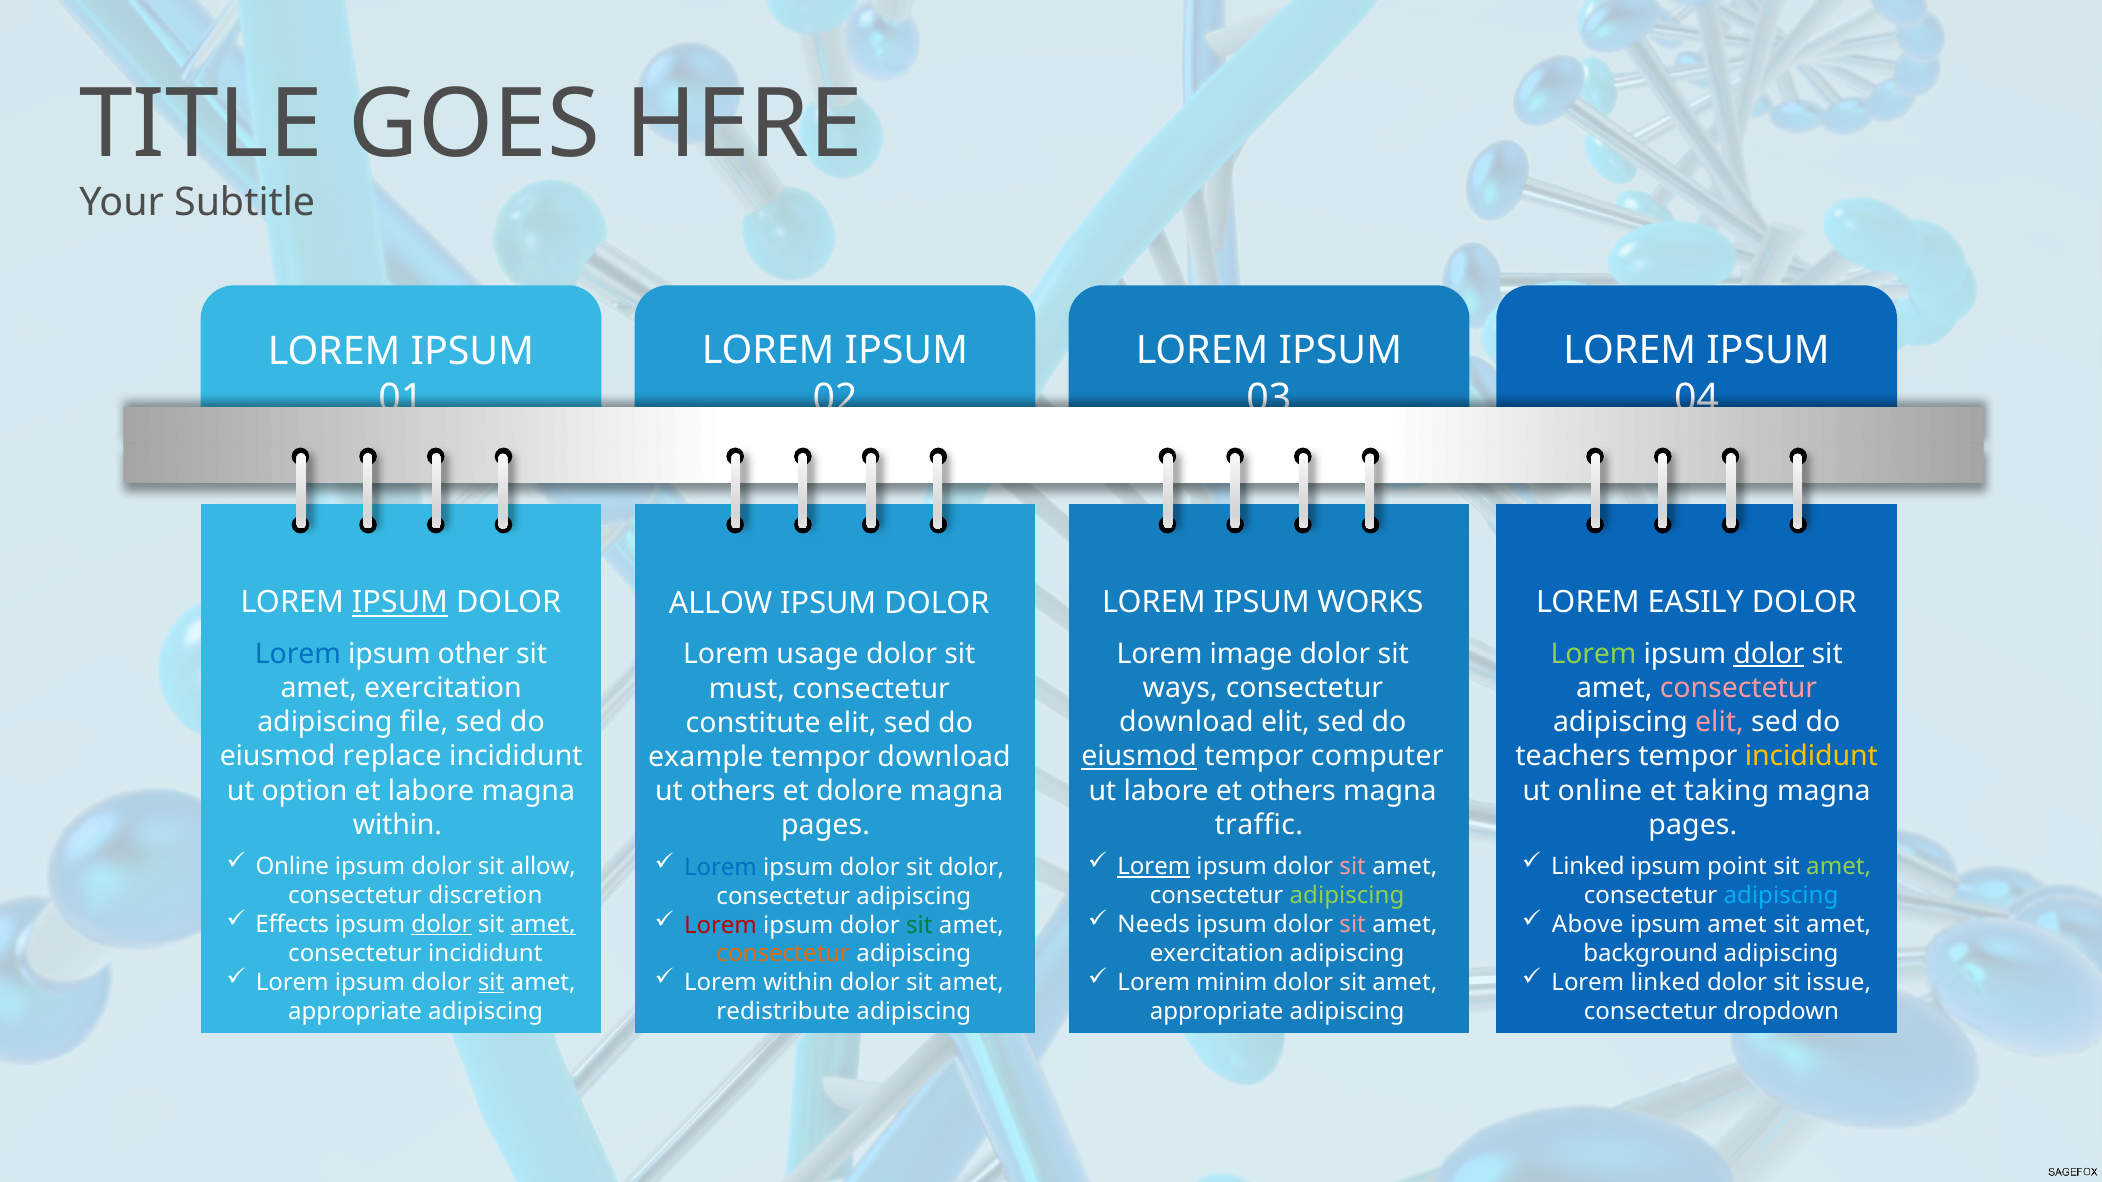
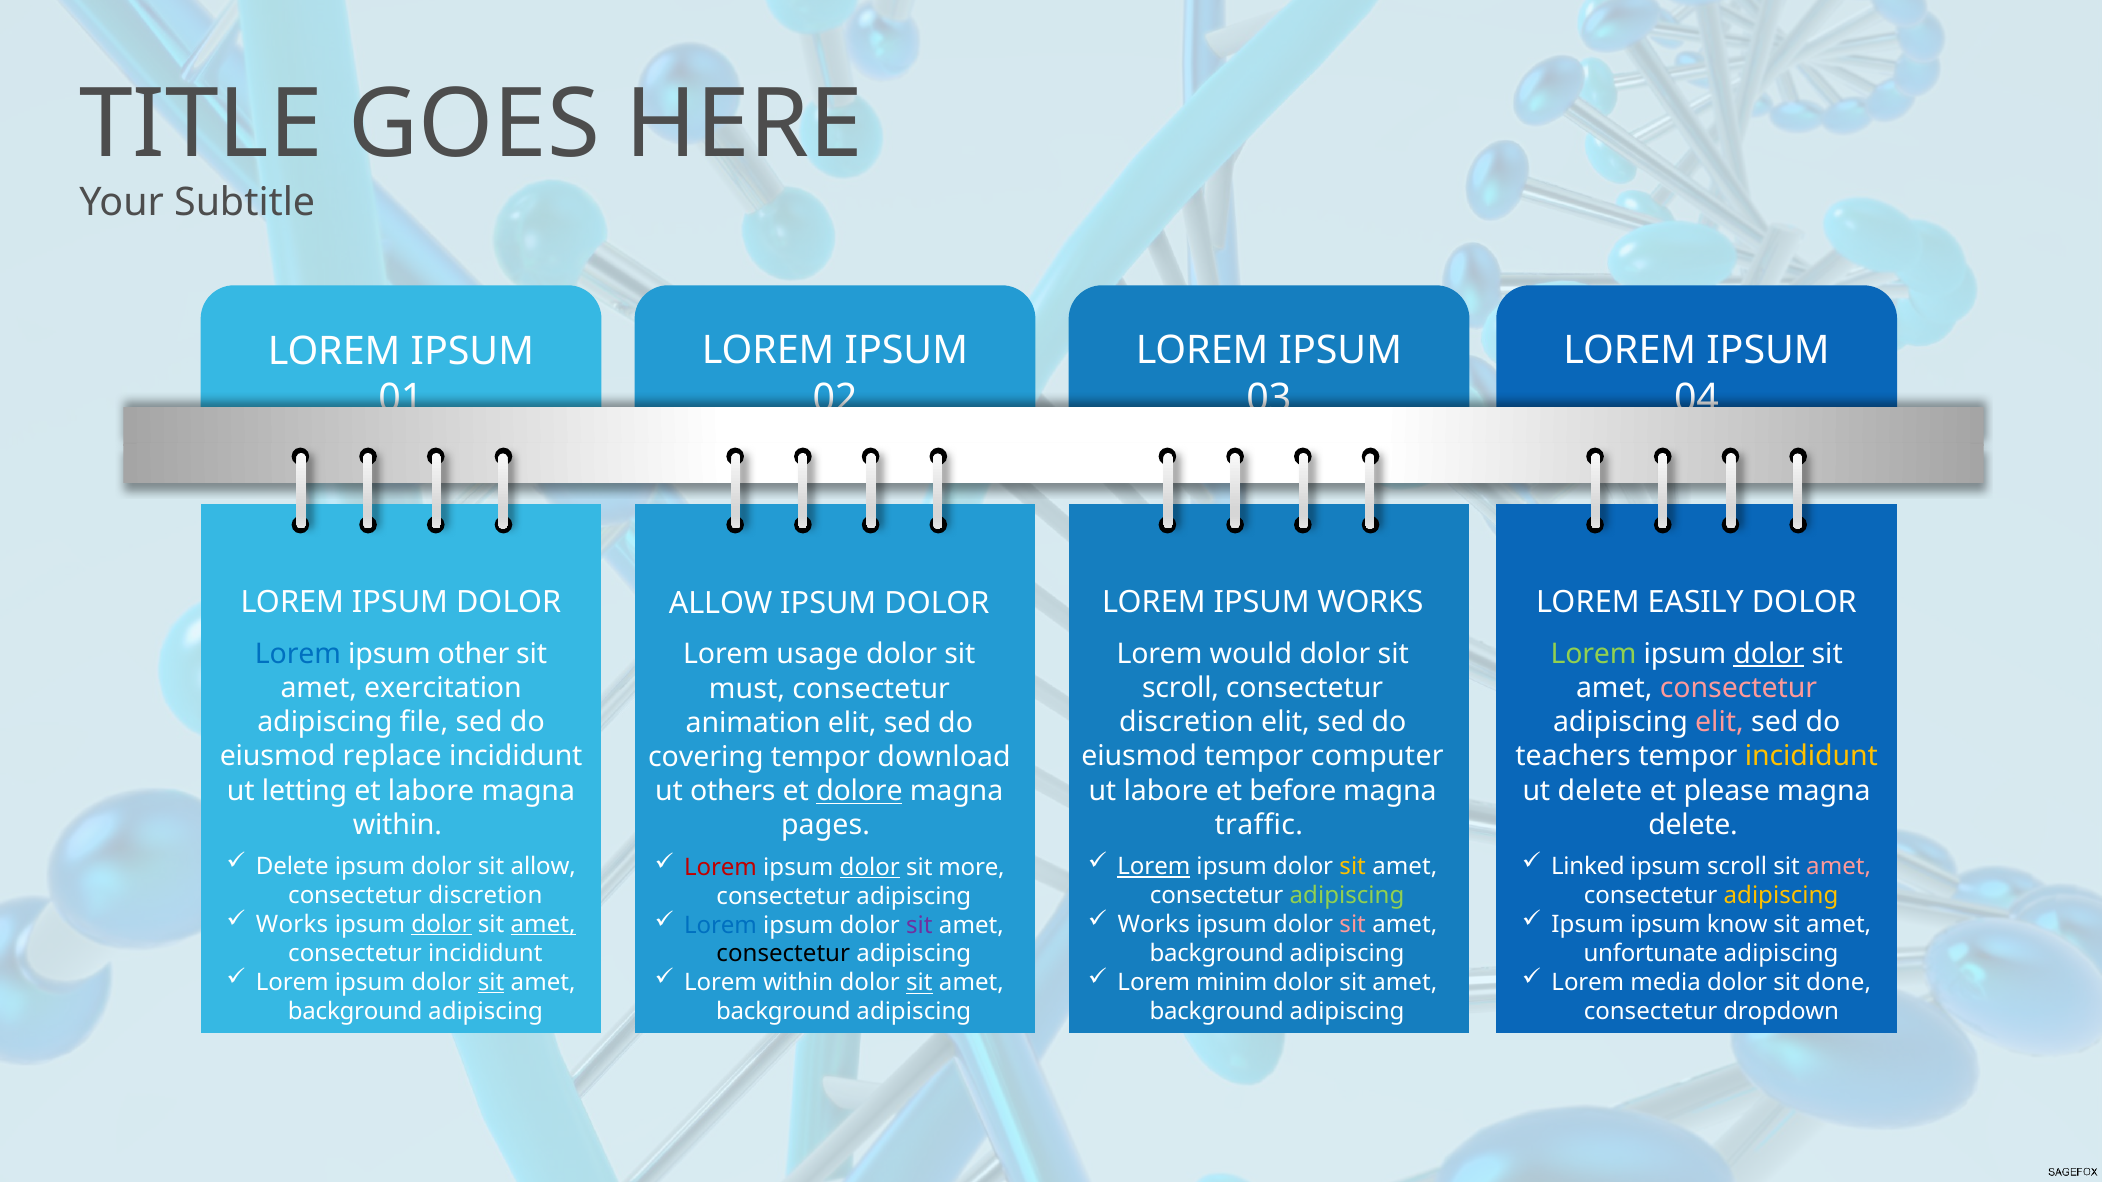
IPSUM underline: present -> none (400, 603)
image: image -> would (1251, 654)
ways: ways -> scroll (1180, 688)
download: download -> discretion (1186, 722)
constitute: constitute -> animation (753, 723)
eiusmod underline: present -> none (1139, 757)
example: example -> covering (706, 757)
option: option -> letting (305, 791)
et others: others -> before (1293, 791)
ut online: online -> delete (1600, 791)
taking: taking -> please (1727, 791)
dolore underline: none -> present (859, 792)
pages: pages -> delete (1693, 825)
Online: Online -> Delete (292, 867)
sit colour: pink -> yellow (1353, 867)
ipsum point: point -> scroll (1737, 867)
amet colour: light green -> pink (1839, 867)
Lorem colour: blue -> red (721, 867)
dolor underline: none -> present (870, 867)
sit dolor: dolor -> more (972, 867)
adipiscing colour: light blue -> yellow (1781, 896)
Effects: Effects -> Works (292, 925)
Needs: Needs -> Works (1154, 925)
Above: Above -> Ipsum (1588, 925)
ipsum amet: amet -> know (1737, 925)
Lorem colour: red -> blue (721, 925)
sit colour: green -> purple (919, 925)
exercitation: exercitation -> background (1217, 954)
background: background -> unfortunate (1651, 954)
consectetur colour: orange -> black (783, 954)
Lorem linked: linked -> media (1666, 983)
issue: issue -> done (1839, 983)
sit underline: none -> present (919, 983)
appropriate: appropriate -> background (355, 1011)
appropriate: appropriate -> background (1217, 1011)
redistribute: redistribute -> background (783, 1012)
